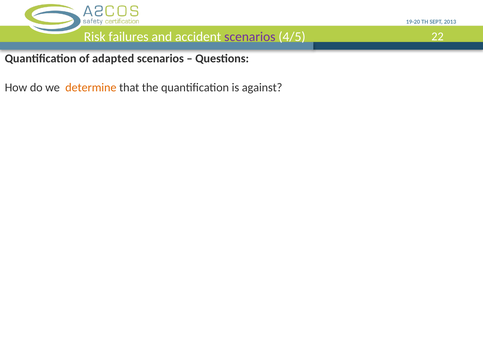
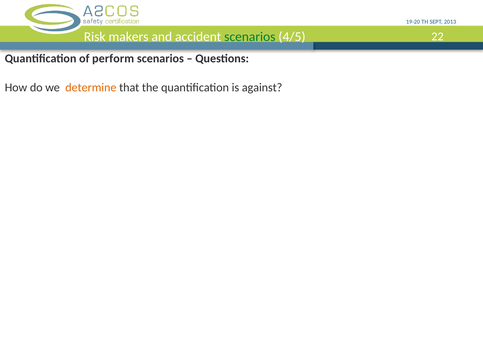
failures: failures -> makers (129, 37)
scenarios colour: purple -> green (250, 37)
adapted: adapted -> perform (113, 59)
